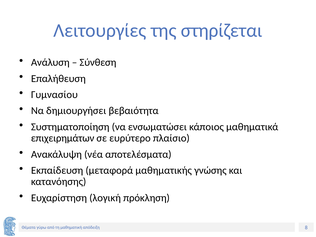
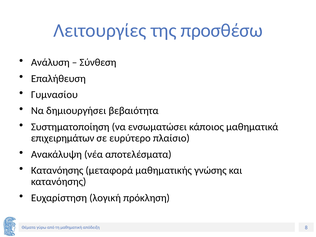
στηρίζεται: στηρίζεται -> προσθέσω (222, 31)
Εκπαίδευση: Εκπαίδευση -> Κατανόησης (57, 170)
